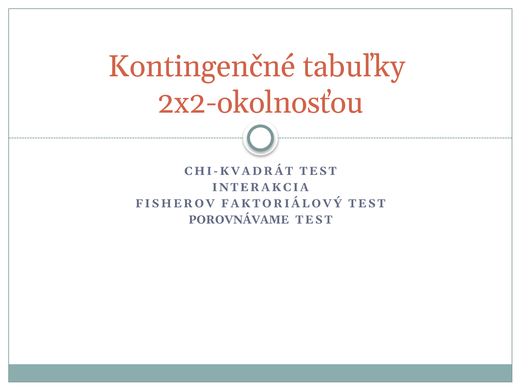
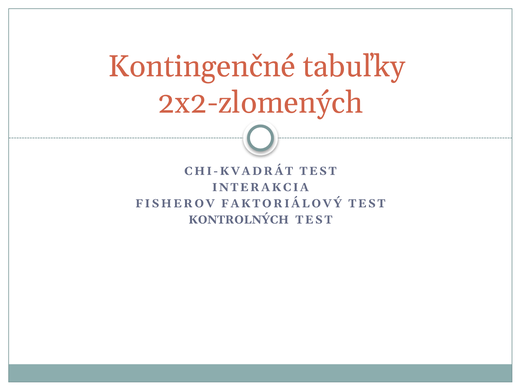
2x2-okolnosťou: 2x2-okolnosťou -> 2x2-zlomených (260, 103)
POROVNÁVAME: POROVNÁVAME -> KONTROLNÝCH (239, 220)
